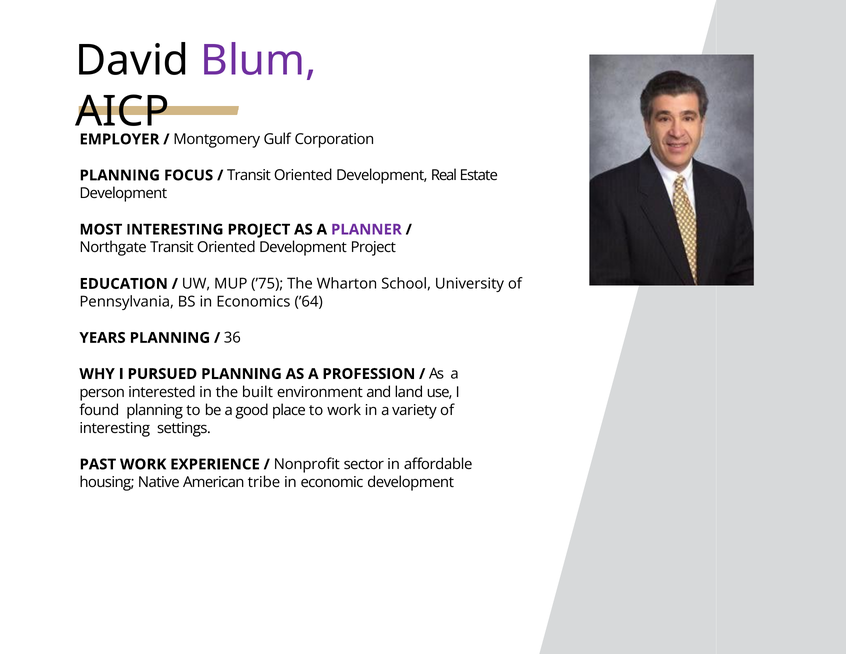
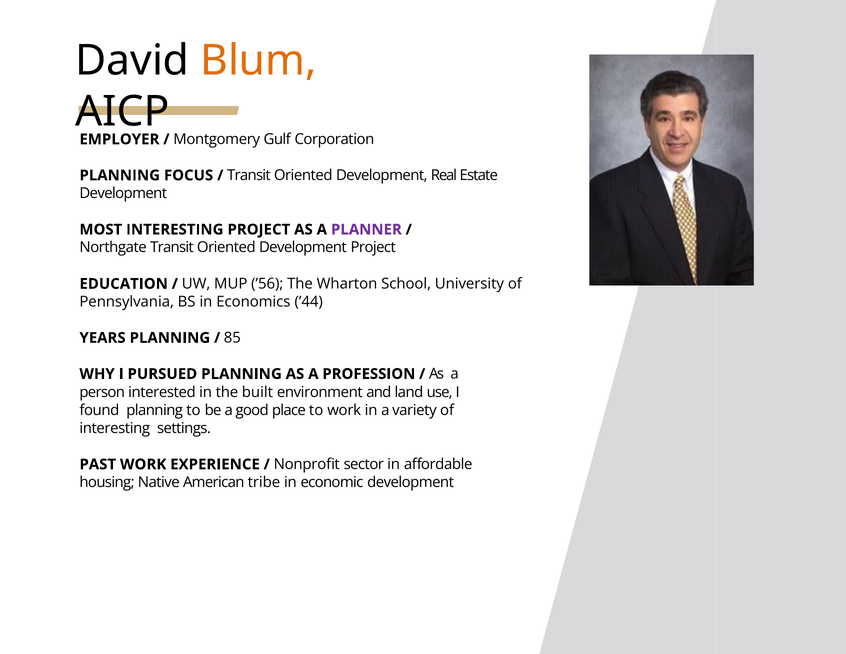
Blum colour: purple -> orange (259, 60)
’75: ’75 -> ’56 (267, 284)
’64: ’64 -> ’44 (309, 302)
36: 36 -> 85 (232, 338)
